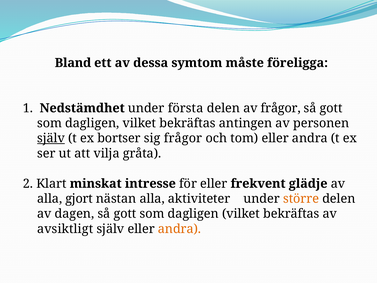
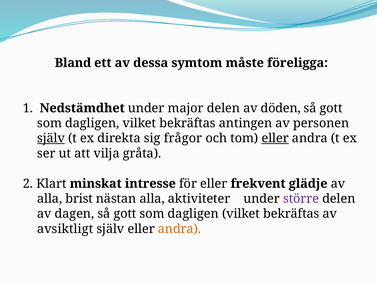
första: första -> major (186, 108)
av frågor: frågor -> döden (281, 108)
bortser: bortser -> direkta (119, 138)
eller underline: none -> present (275, 138)
alla gjort: gjort -> brist (79, 199)
större colour: orange -> purple (301, 199)
